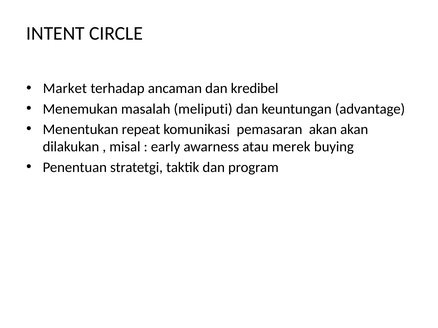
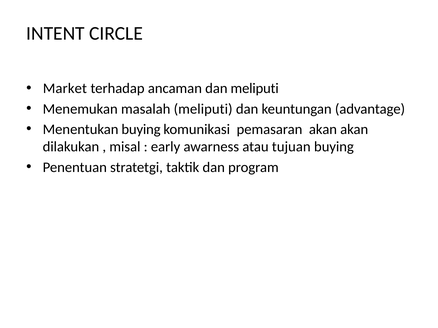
dan kredibel: kredibel -> meliputi (255, 89)
Menentukan repeat: repeat -> buying (141, 129)
merek: merek -> tujuan (291, 147)
